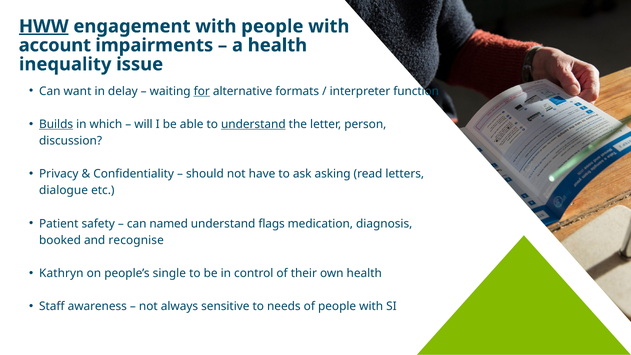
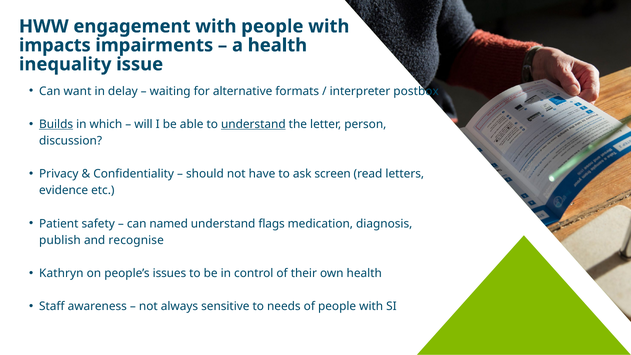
HWW underline: present -> none (44, 26)
account: account -> impacts (55, 45)
for underline: present -> none (202, 91)
function: function -> postbox (416, 91)
asking: asking -> screen (333, 174)
dialogue: dialogue -> evidence (64, 190)
booked: booked -> publish (60, 240)
single: single -> issues (169, 273)
